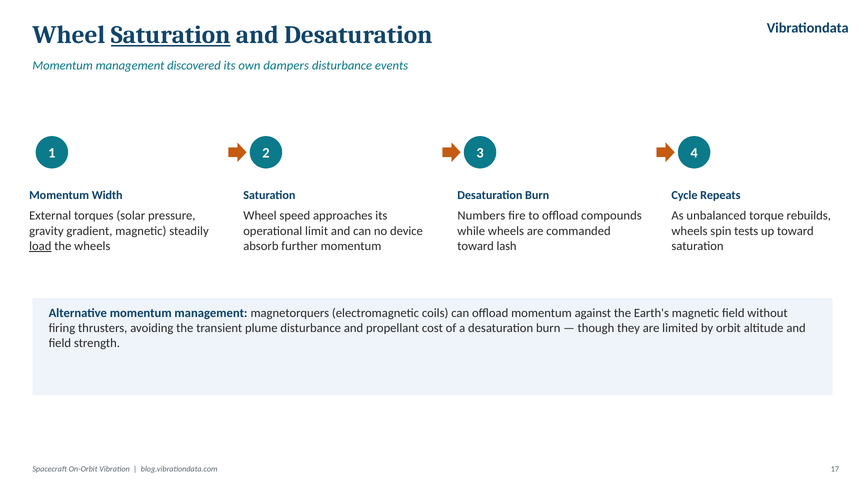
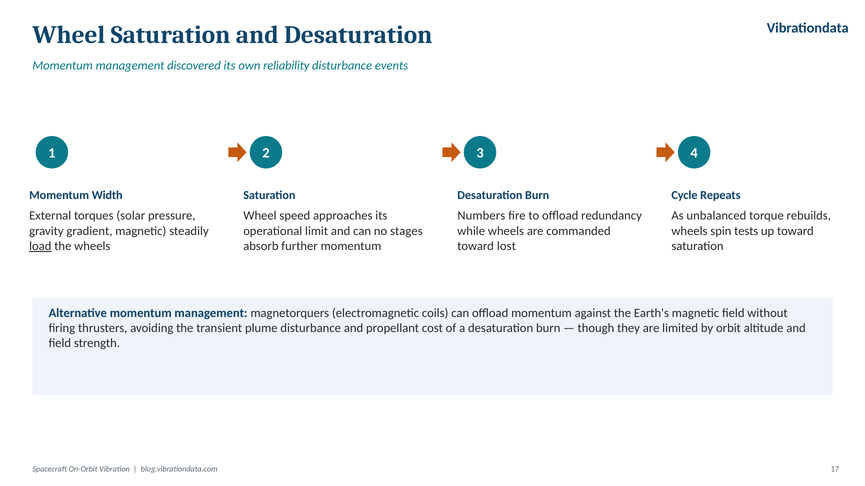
Saturation underline: present -> none (171, 35)
dampers: dampers -> reliability (286, 65)
compounds: compounds -> redundancy (612, 216)
device: device -> stages (406, 231)
lash: lash -> lost (506, 246)
